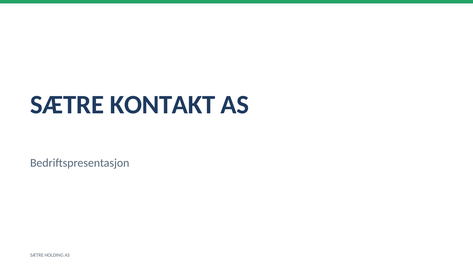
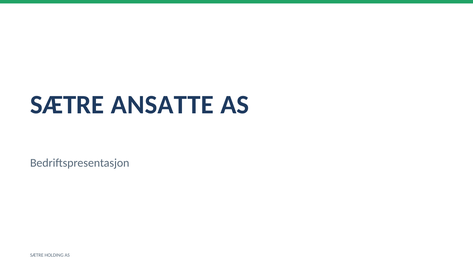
KONTAKT: KONTAKT -> ANSATTE (162, 105)
